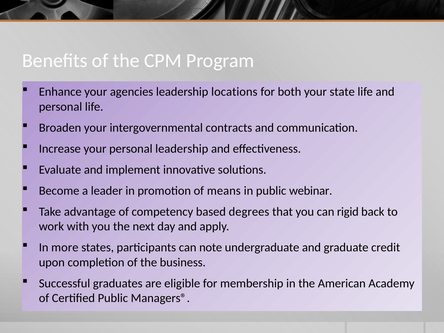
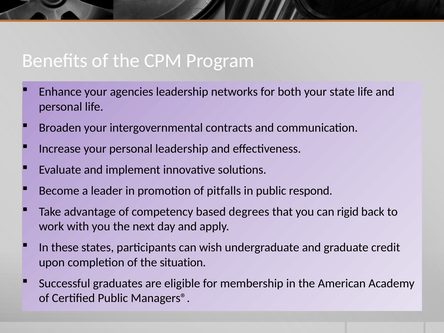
locations: locations -> networks (234, 92)
means: means -> pitfalls (224, 191)
webinar: webinar -> respond (311, 191)
more: more -> these (65, 248)
note: note -> wish (211, 248)
business: business -> situation (183, 262)
